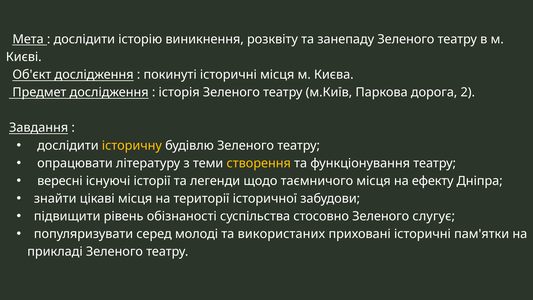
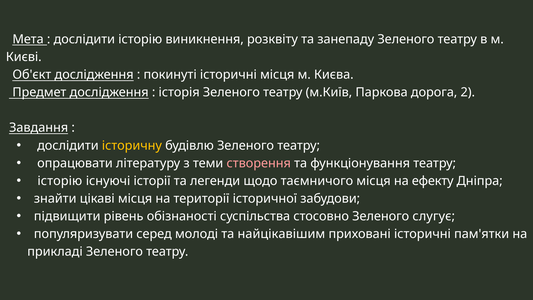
створення colour: yellow -> pink (259, 163)
вересні: вересні -> історію (60, 181)
використаних: використаних -> найцікавішим (281, 234)
